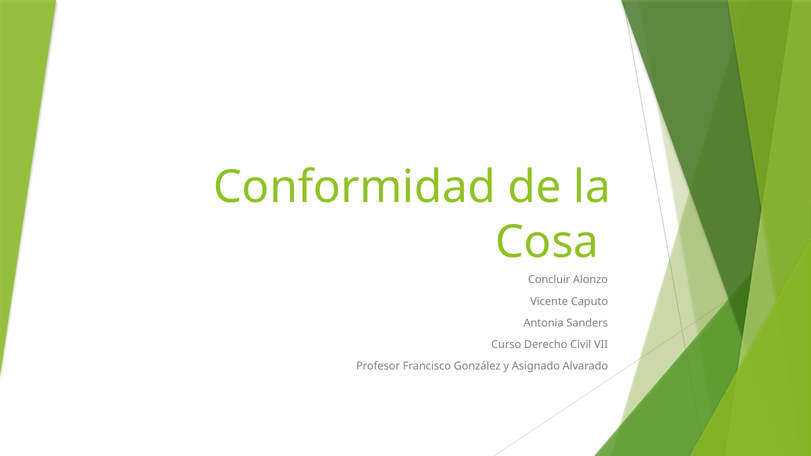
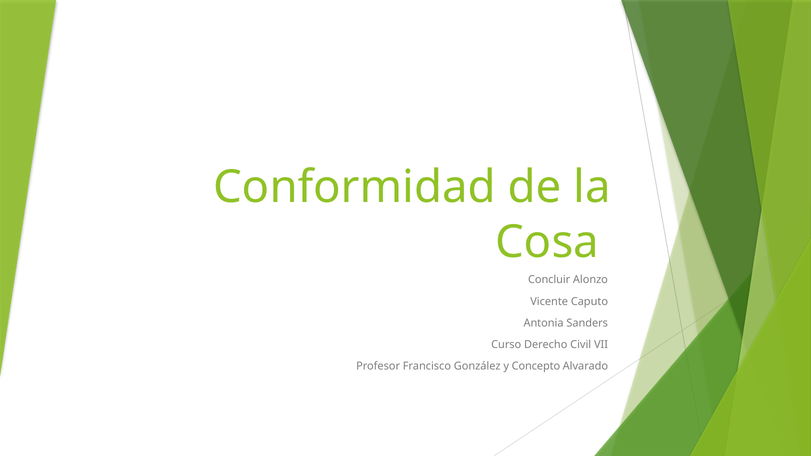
Asignado: Asignado -> Concepto (536, 366)
